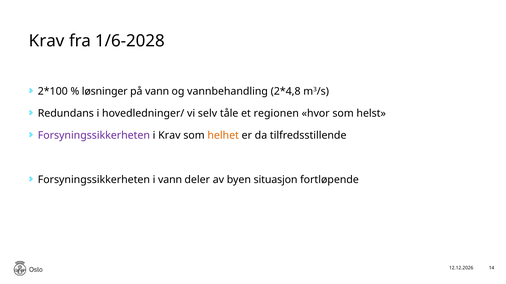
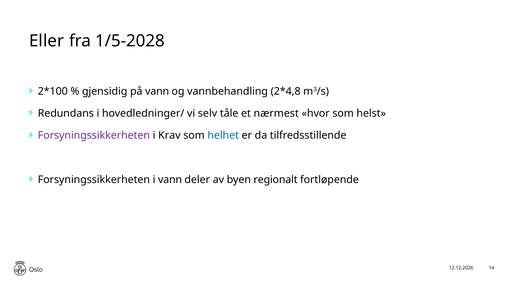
Krav: Krav -> Eller (47, 41)
1/6-2028: 1/6-2028 -> 1/5-2028 (130, 41)
løsninger: løsninger -> gjensidig (105, 91)
regionen: regionen -> nærmest (276, 114)
helhet colour: orange -> blue (223, 136)
situasjon: situasjon -> regionalt (276, 180)
